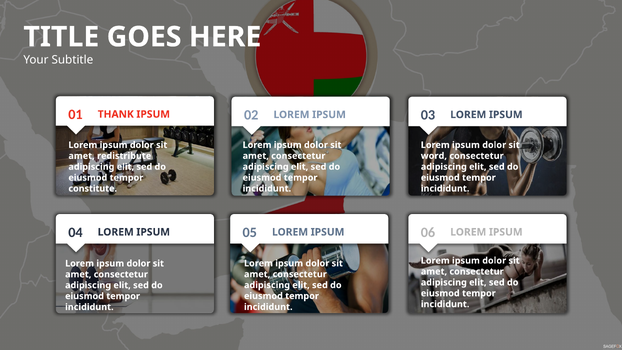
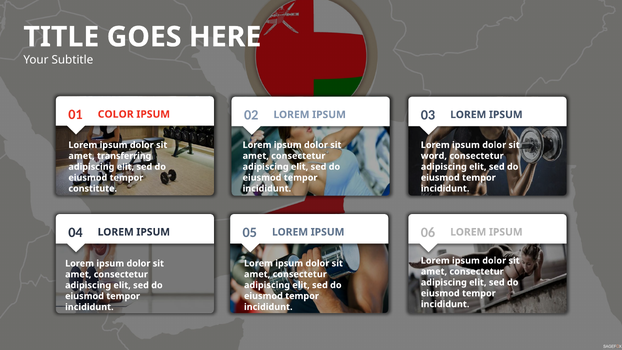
THANK: THANK -> COLOR (116, 114)
redistribute: redistribute -> transferring (124, 156)
